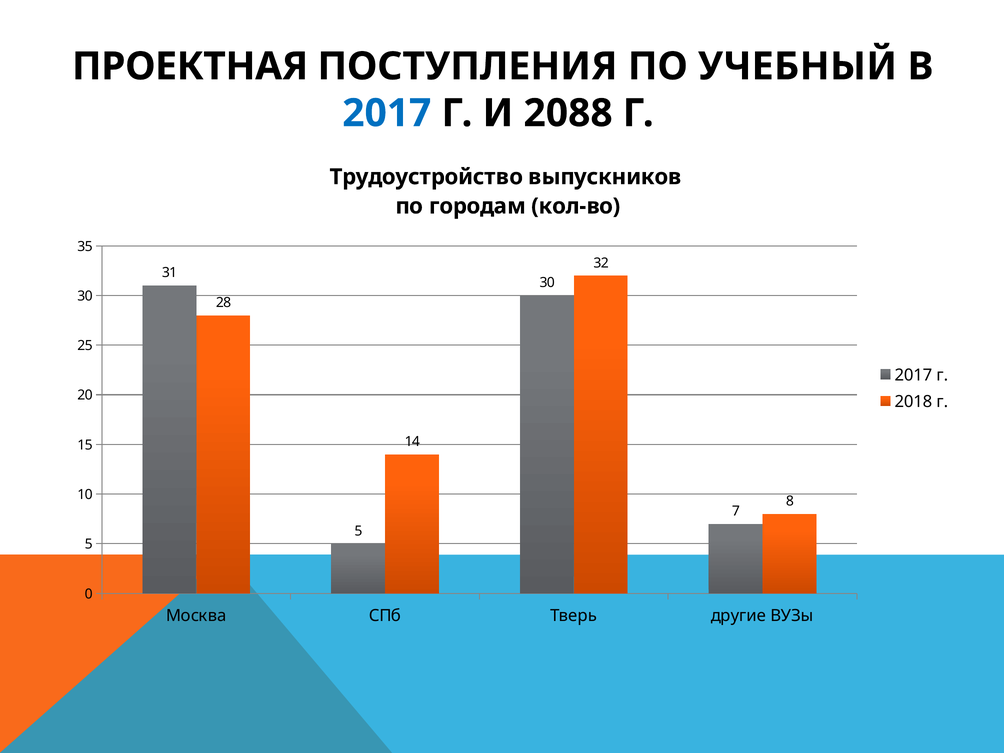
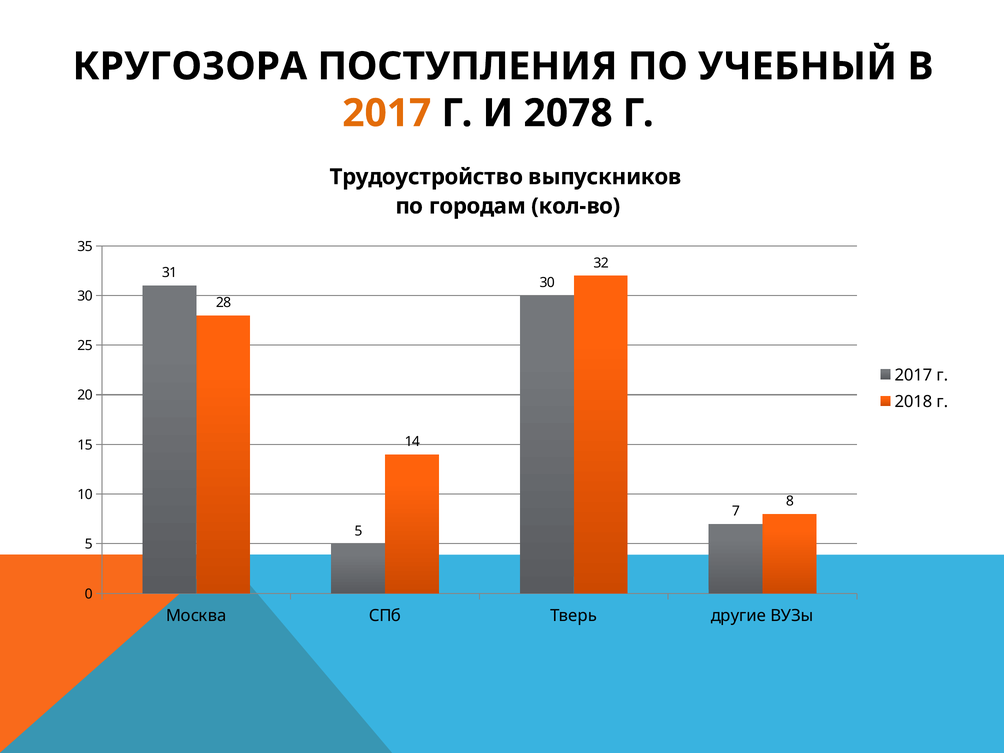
ПРОЕКТНАЯ: ПРОЕКТНАЯ -> КРУГОЗОРА (190, 66)
2017 colour: blue -> orange (387, 113)
2088: 2088 -> 2078 (568, 113)
